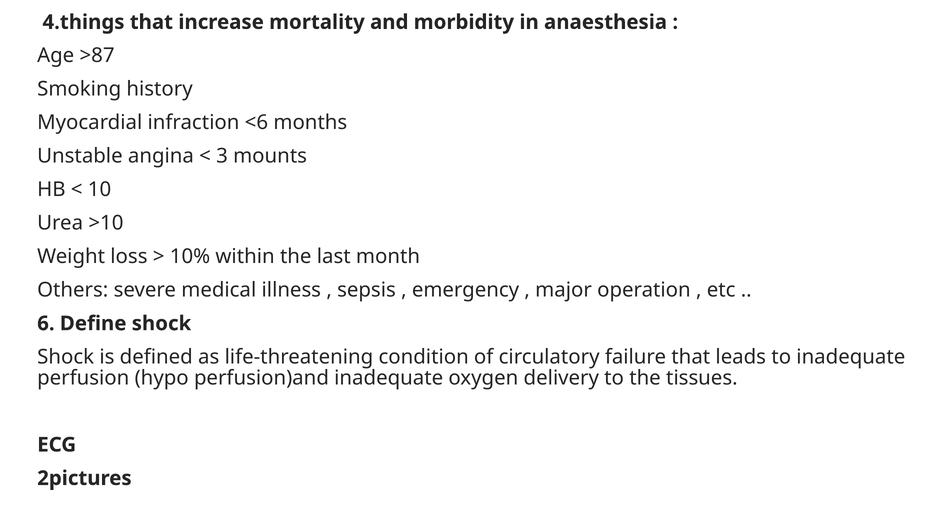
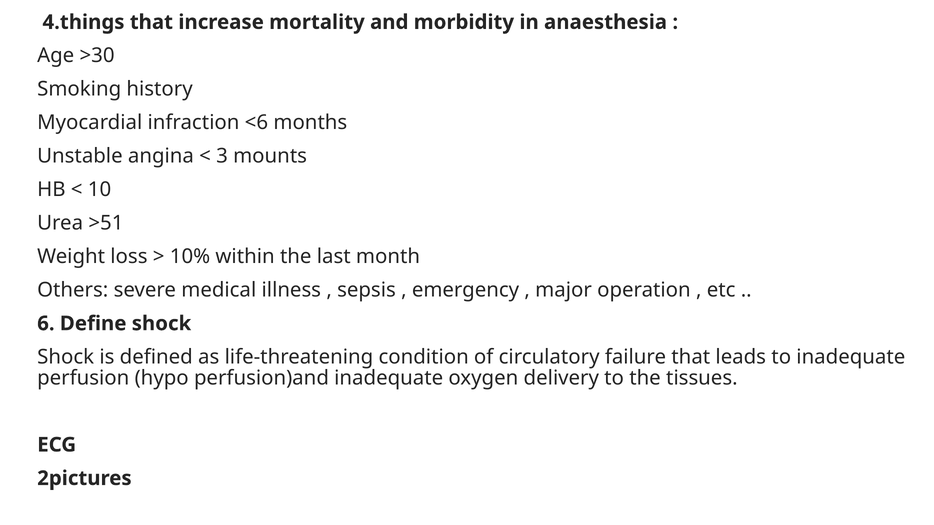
>87: >87 -> >30 (97, 56)
>10: >10 -> >51 (106, 223)
